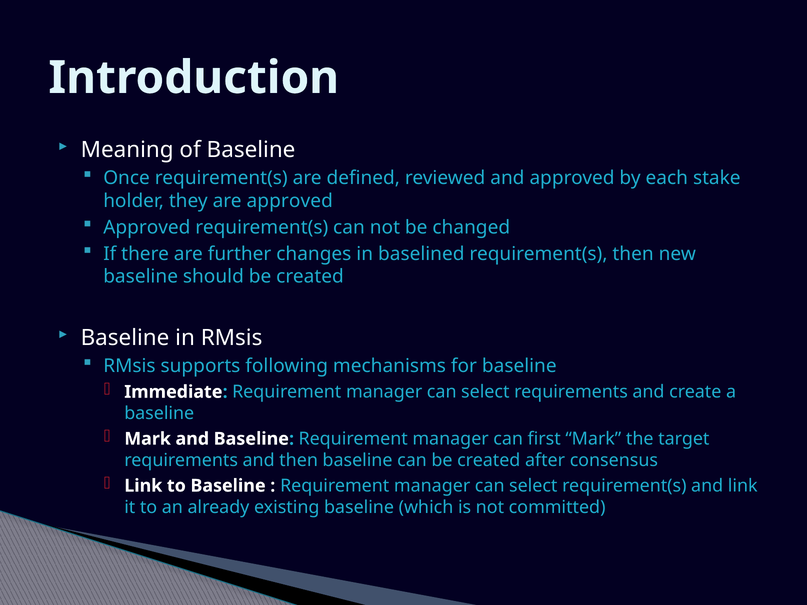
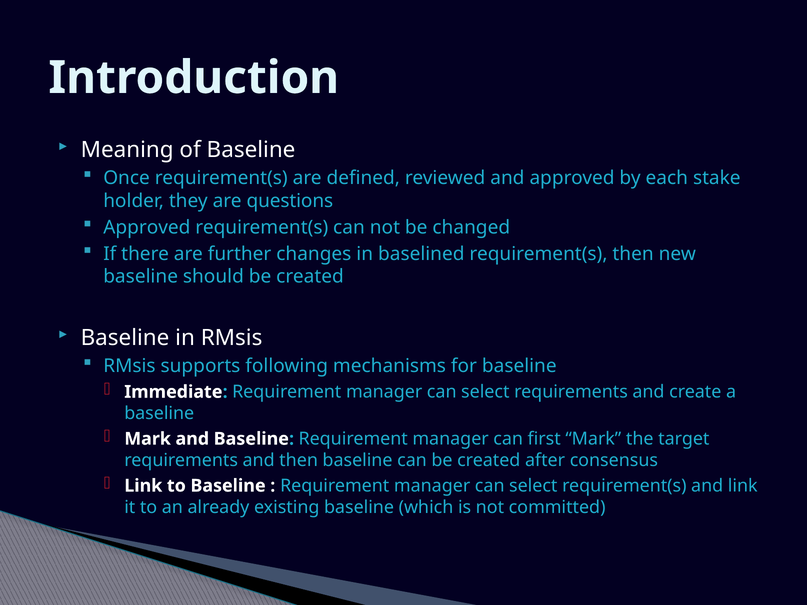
are approved: approved -> questions (290, 201)
